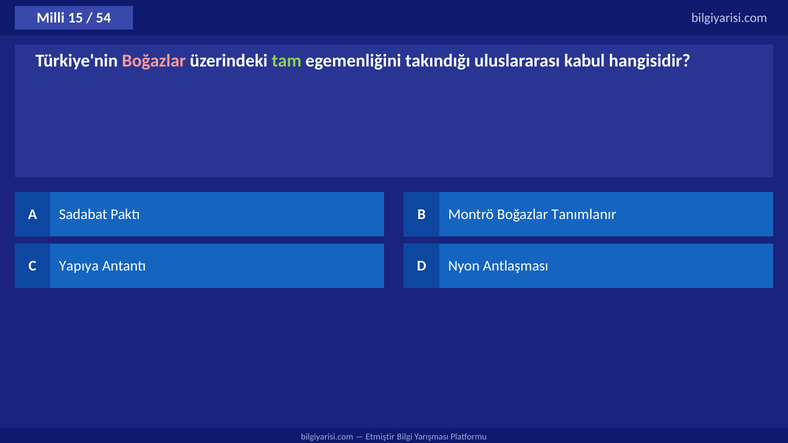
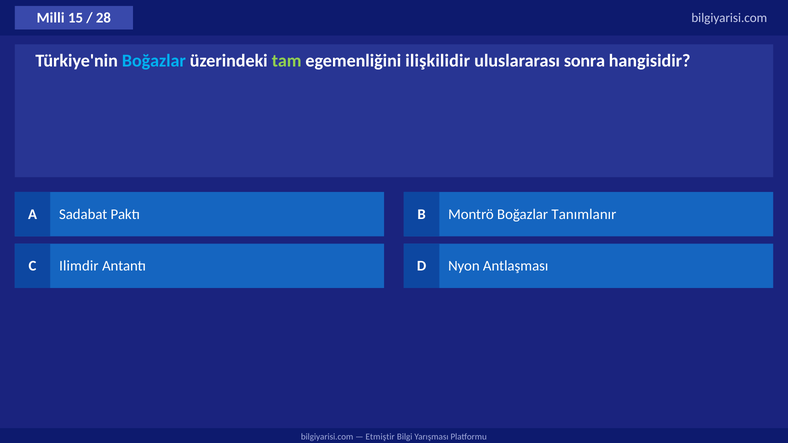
54: 54 -> 28 (103, 18)
Boğazlar colour: pink -> light blue (154, 61)
takındığı: takındığı -> ilişkilidir (438, 61)
kabul: kabul -> sonra (585, 61)
Yapıya: Yapıya -> Ilimdir (79, 266)
